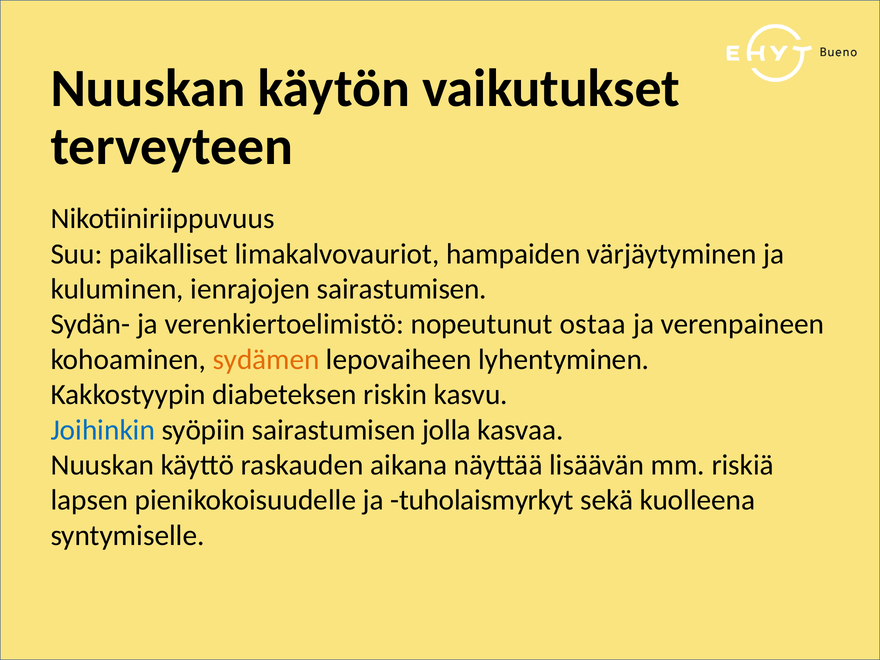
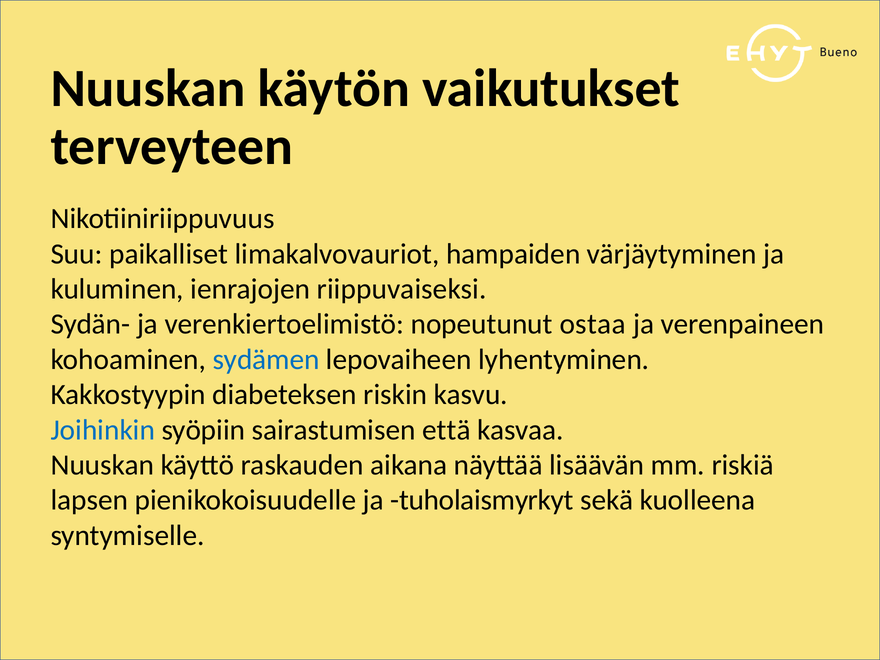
ienrajojen sairastumisen: sairastumisen -> riippuvaiseksi (402, 289)
sydämen colour: orange -> blue (266, 359)
jolla: jolla -> että (446, 430)
